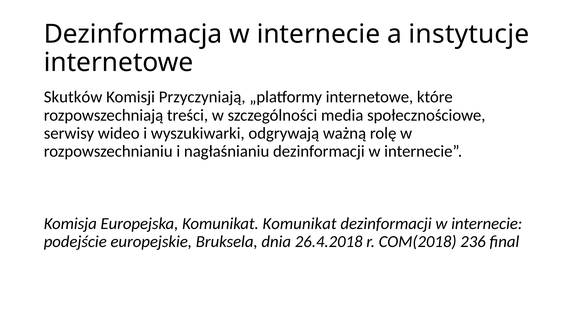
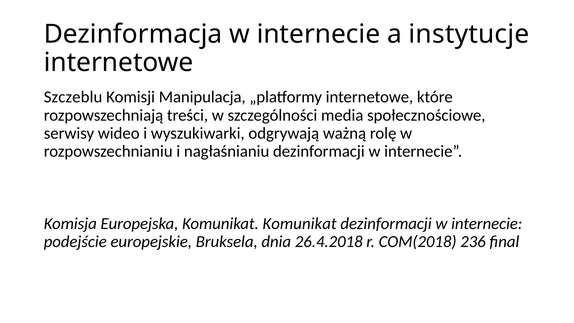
Skutków: Skutków -> Szczeblu (73, 97)
Przyczyniają: Przyczyniają -> Manipulacja (202, 97)
